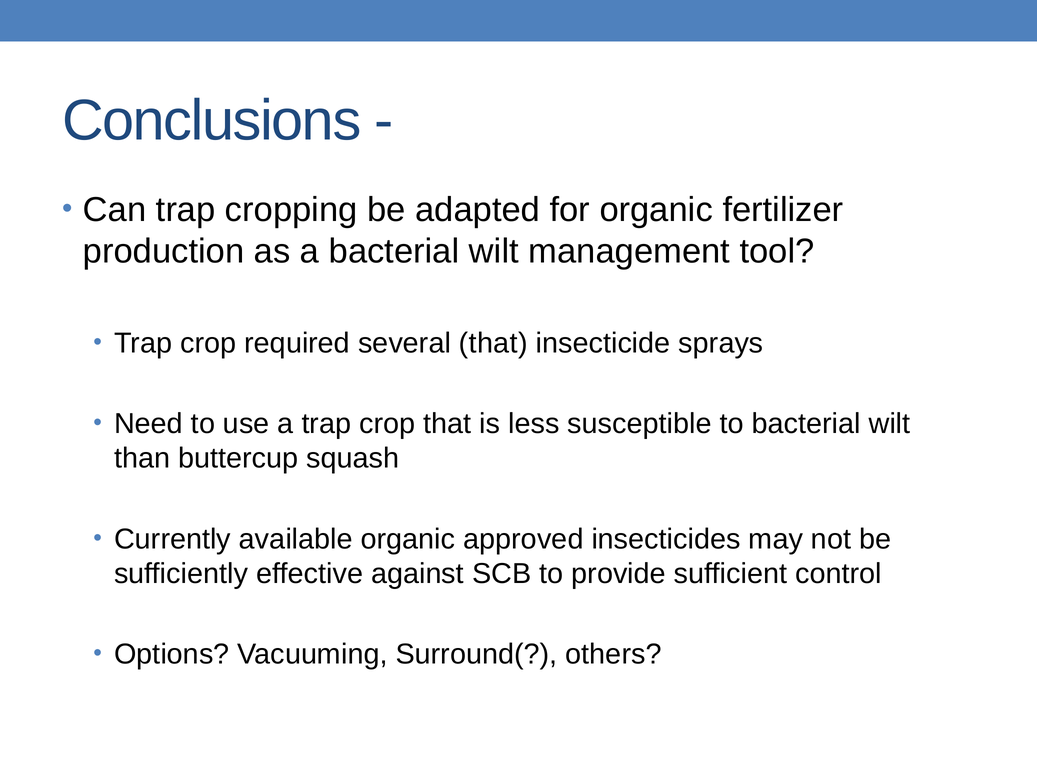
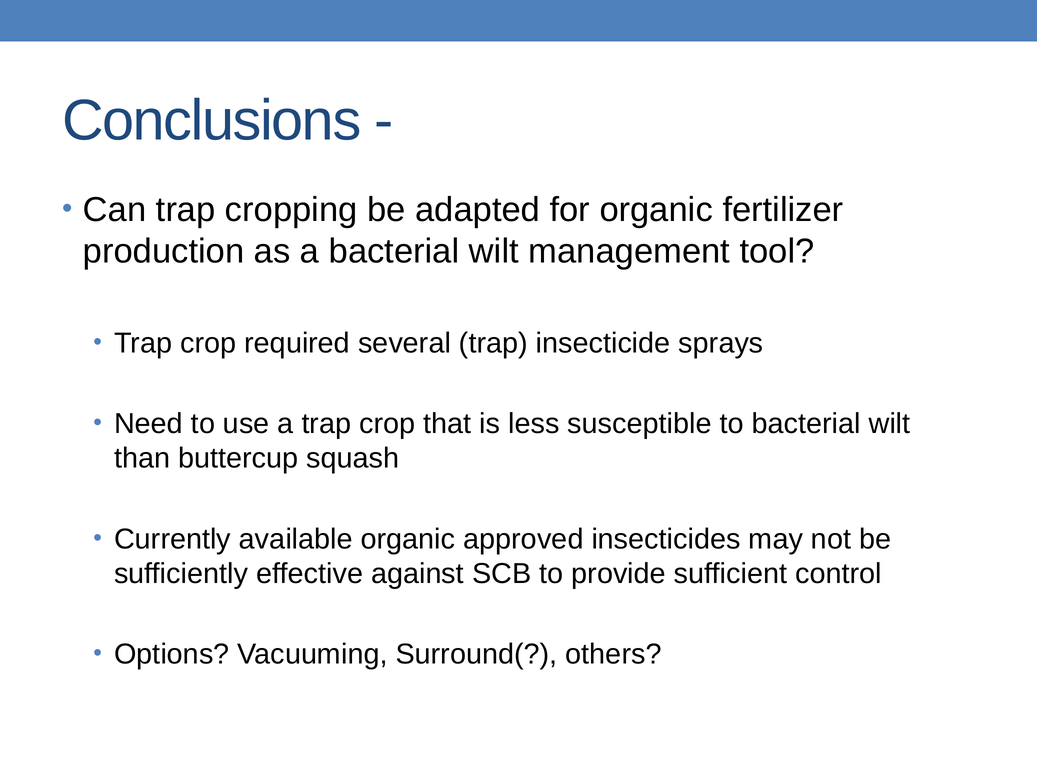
several that: that -> trap (493, 343)
